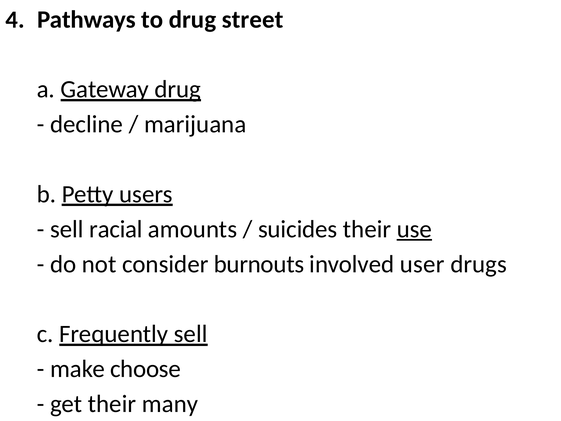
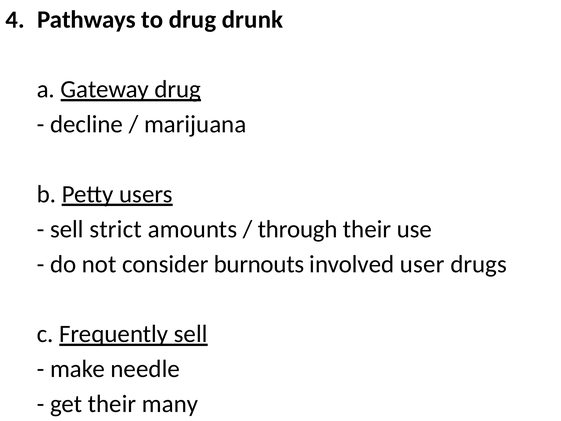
street: street -> drunk (253, 20)
racial: racial -> strict (116, 229)
suicides: suicides -> through (298, 229)
use underline: present -> none (414, 229)
choose: choose -> needle (145, 369)
